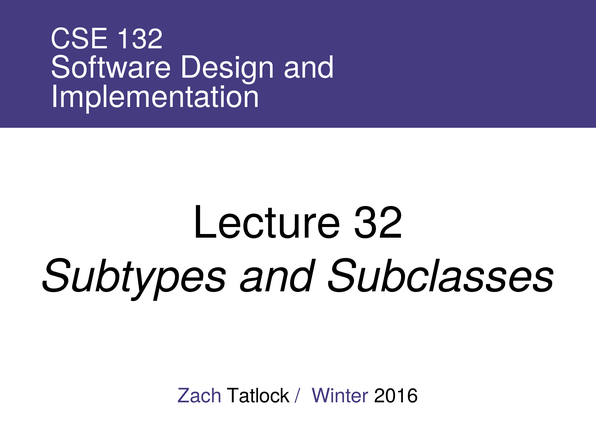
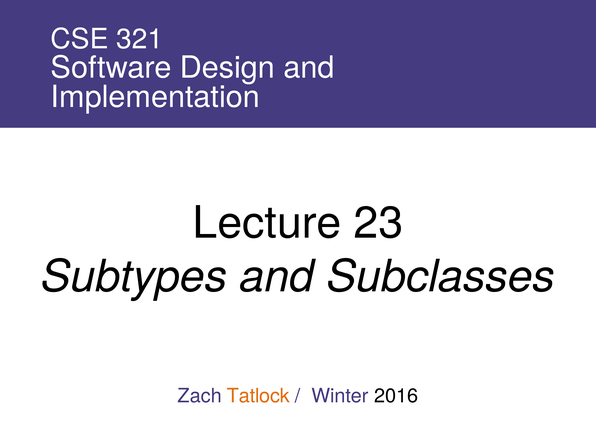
132: 132 -> 321 (140, 39)
32: 32 -> 23 (379, 223)
Tatlock colour: black -> orange (258, 396)
